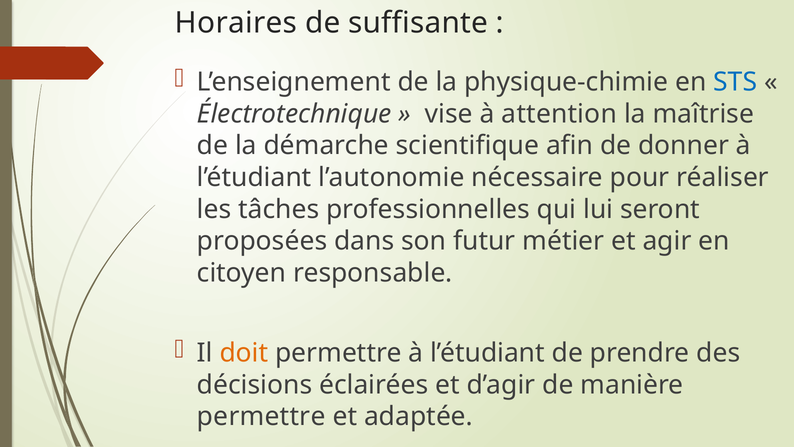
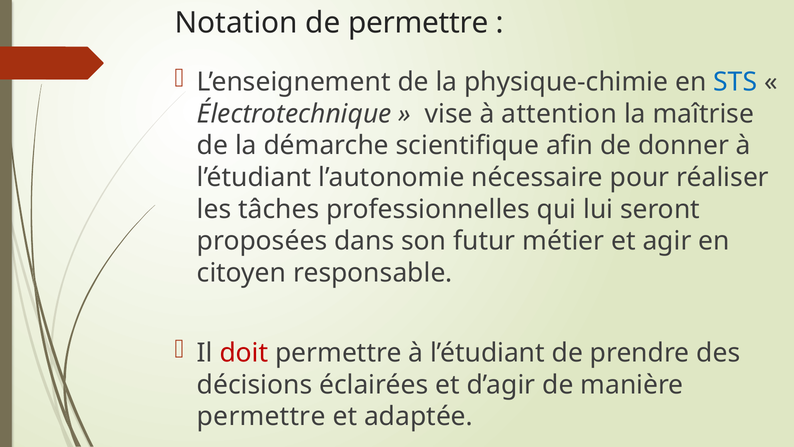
Horaires: Horaires -> Notation (236, 23)
de suffisante: suffisante -> permettre (418, 23)
doit colour: orange -> red (244, 353)
